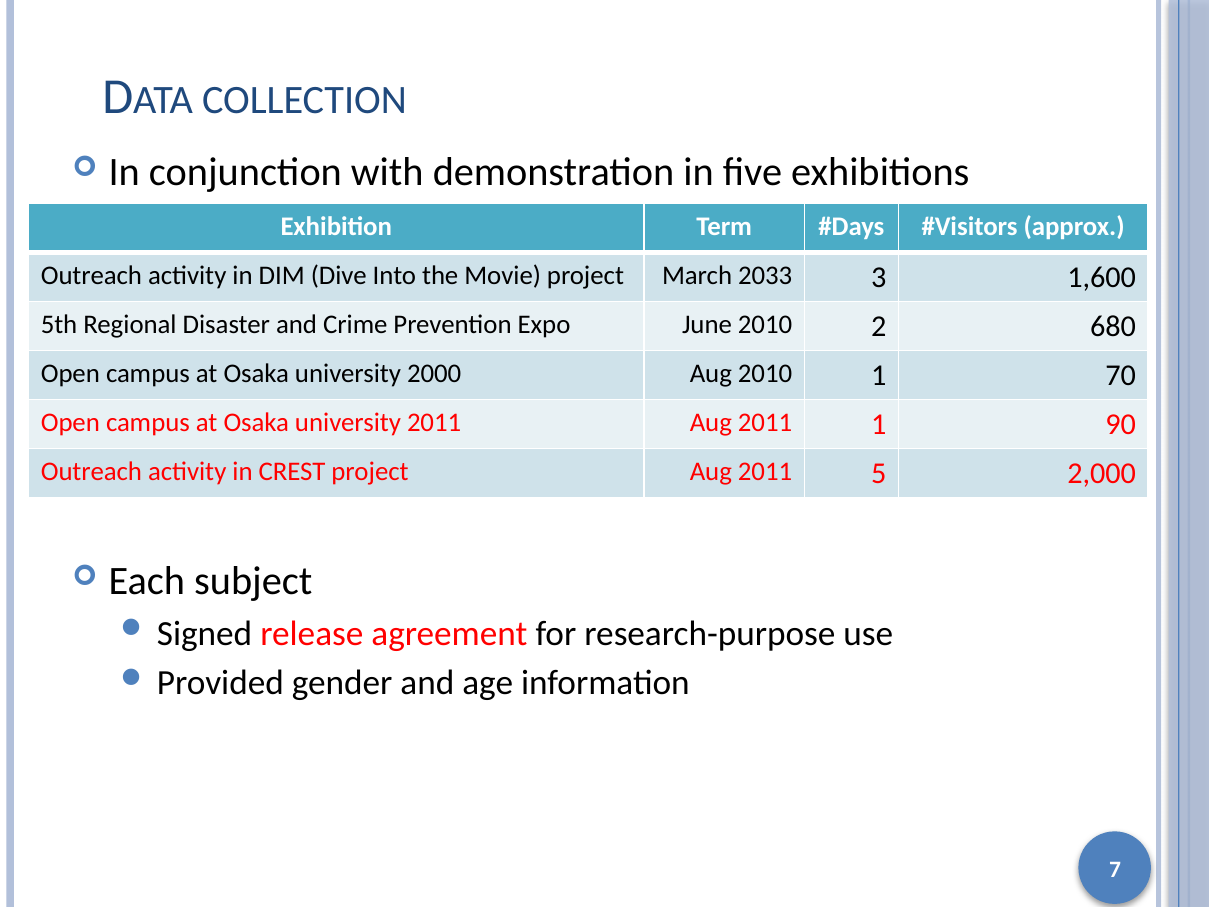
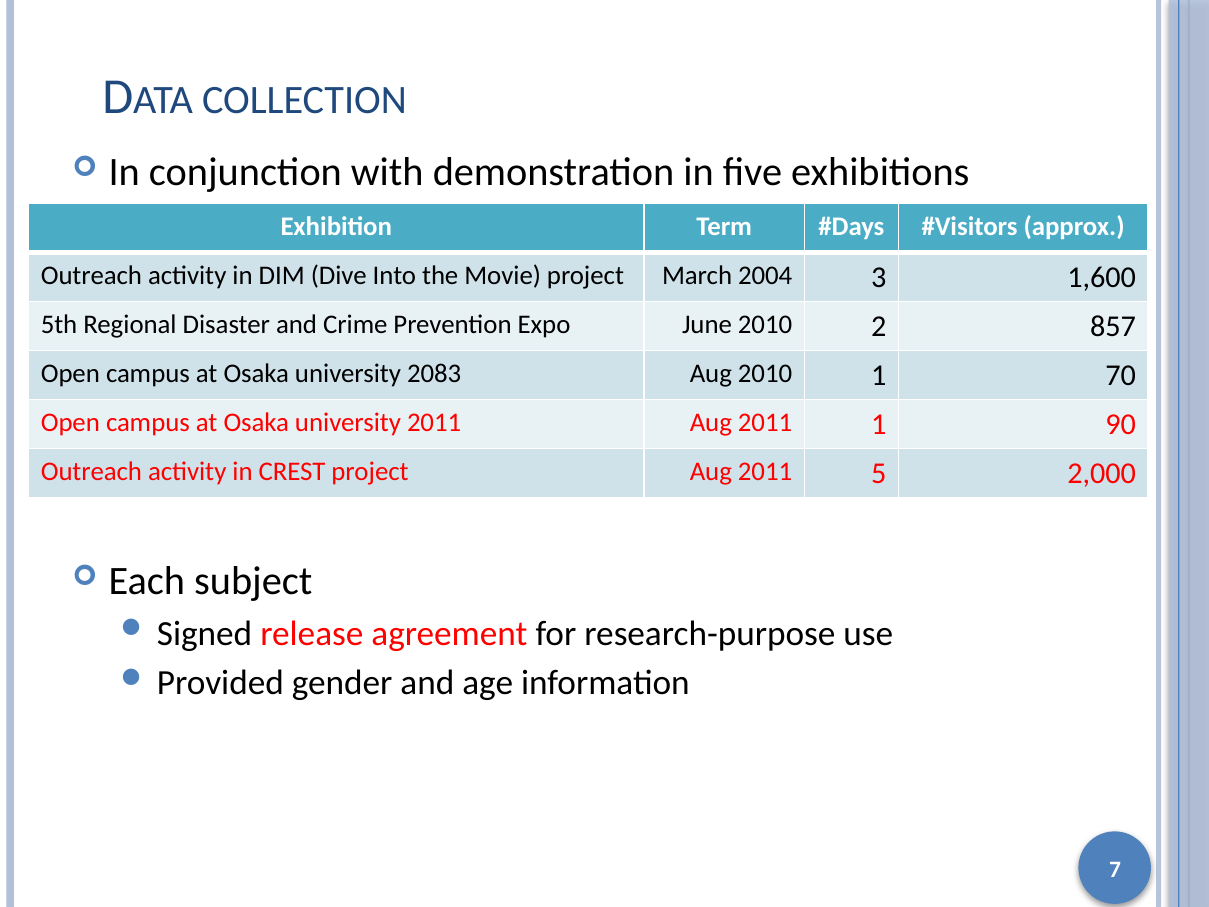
2033: 2033 -> 2004 (765, 275)
680: 680 -> 857 (1113, 326)
2000: 2000 -> 2083 (434, 373)
